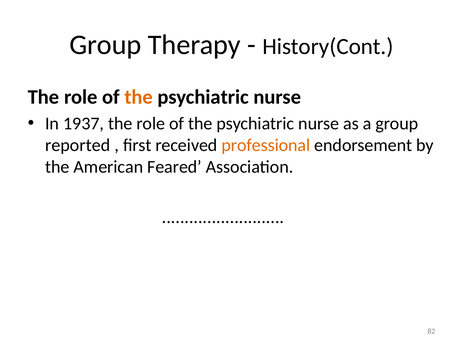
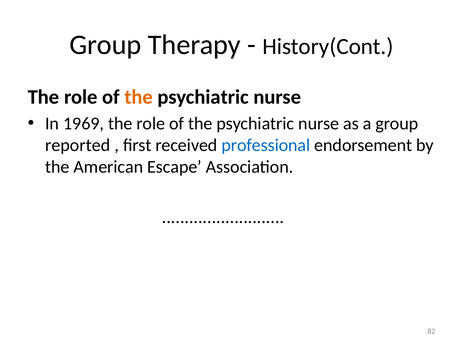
1937: 1937 -> 1969 (84, 124)
professional colour: orange -> blue (266, 145)
Feared: Feared -> Escape (174, 167)
